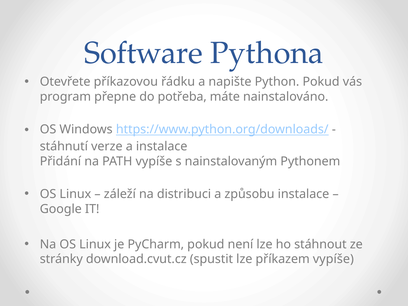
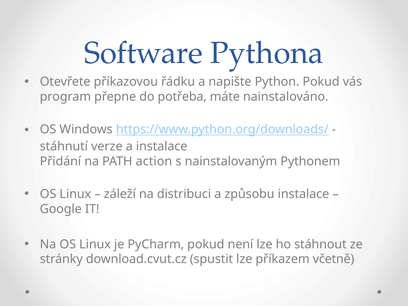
PATH vypíše: vypíše -> action (154, 161)
příkazem vypíše: vypíše -> včetně (333, 259)
